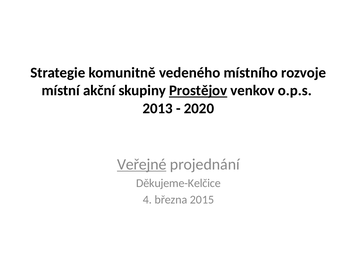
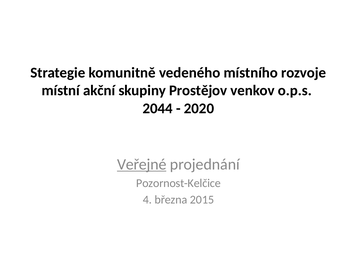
Prostějov underline: present -> none (198, 90)
2013: 2013 -> 2044 (158, 108)
Děkujeme-Kelčice: Děkujeme-Kelčice -> Pozornost-Kelčice (178, 183)
